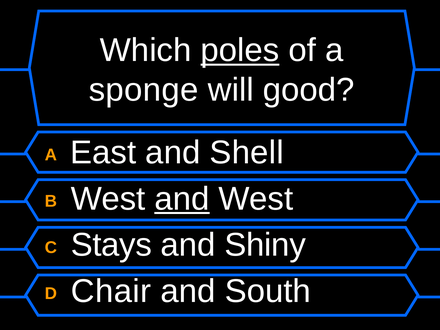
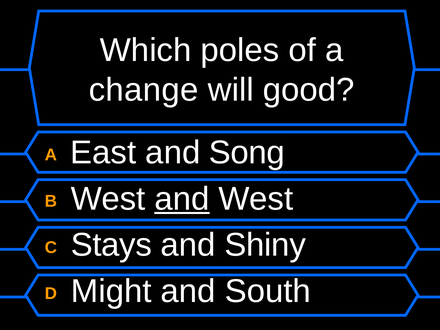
poles underline: present -> none (240, 50)
sponge: sponge -> change (144, 90)
Shell: Shell -> Song (247, 153)
Chair: Chair -> Might (111, 291)
